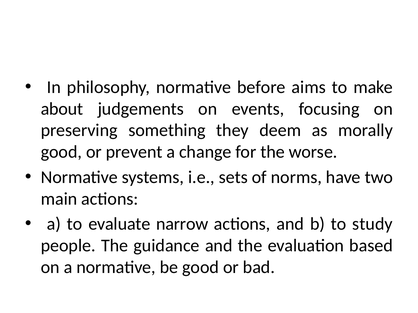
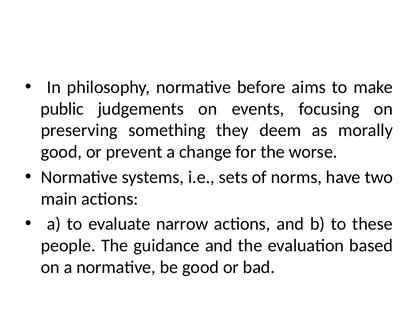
about: about -> public (62, 109)
study: study -> these (373, 224)
